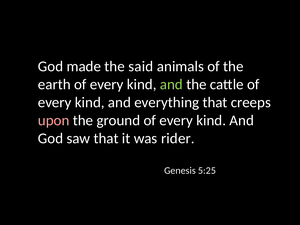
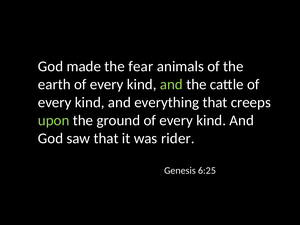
said: said -> fear (141, 67)
upon colour: pink -> light green (54, 121)
5:25: 5:25 -> 6:25 (207, 171)
